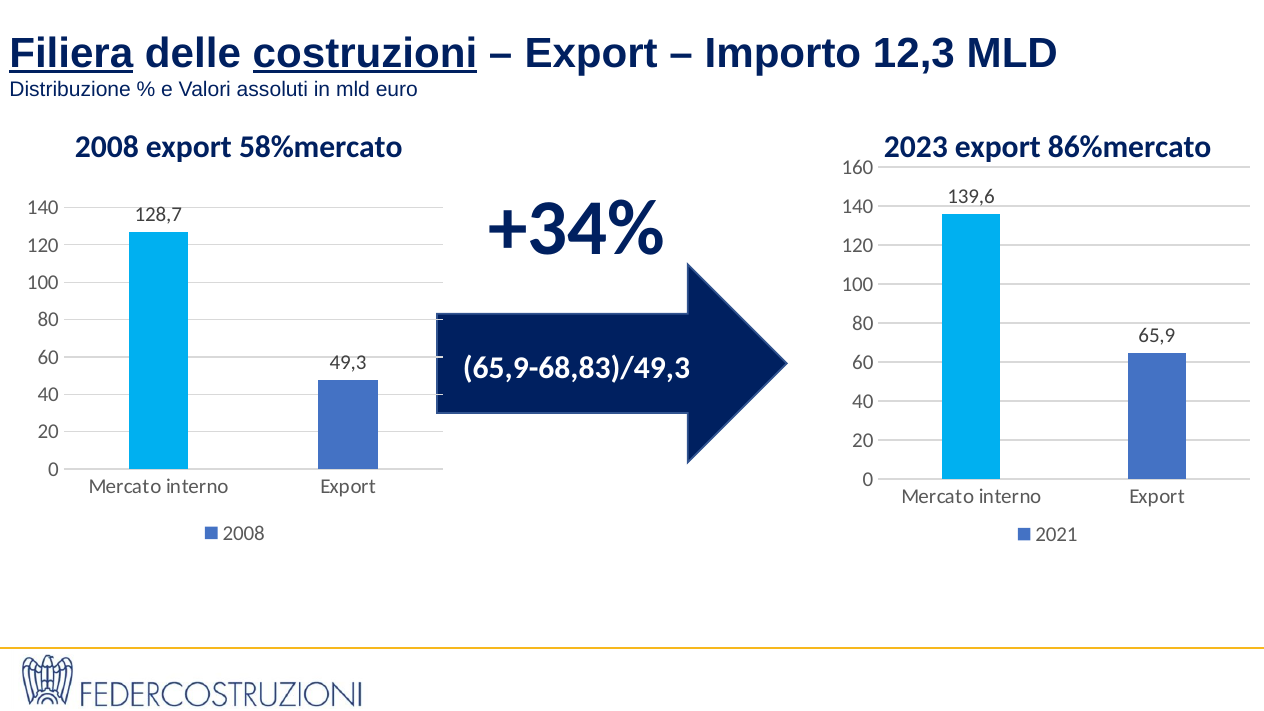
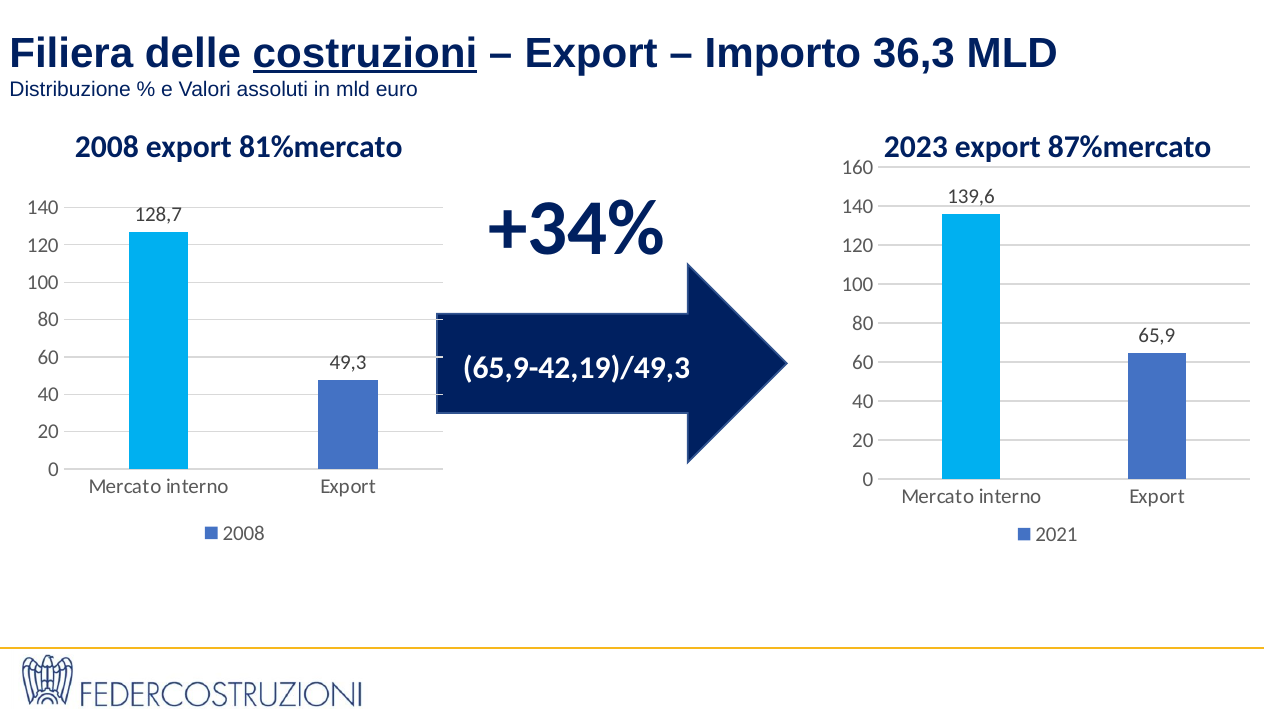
Filiera underline: present -> none (71, 53)
12,3: 12,3 -> 36,3 (914, 53)
58%mercato: 58%mercato -> 81%mercato (321, 147)
86%mercato: 86%mercato -> 87%mercato (1130, 147)
65,9-68,83)/49,3: 65,9-68,83)/49,3 -> 65,9-42,19)/49,3 (576, 368)
